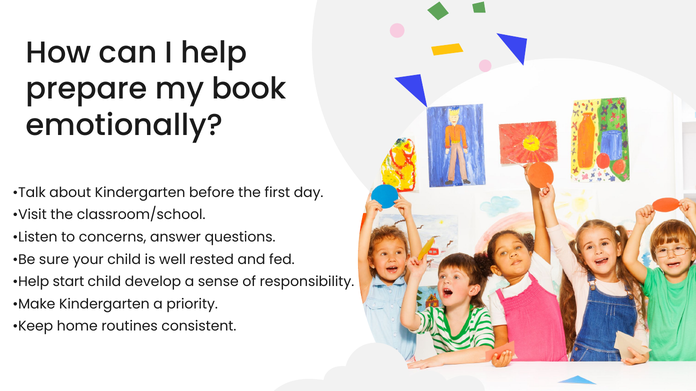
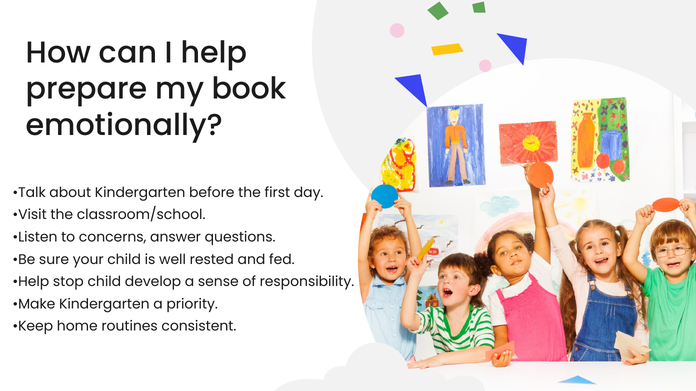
start: start -> stop (68, 282)
